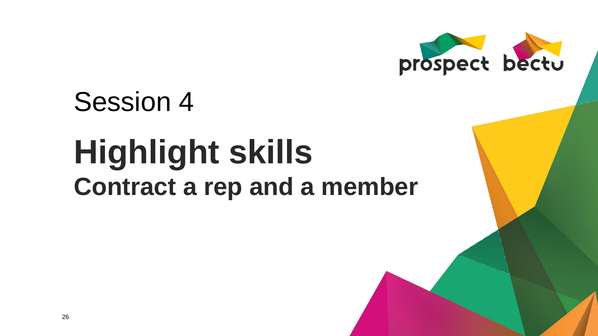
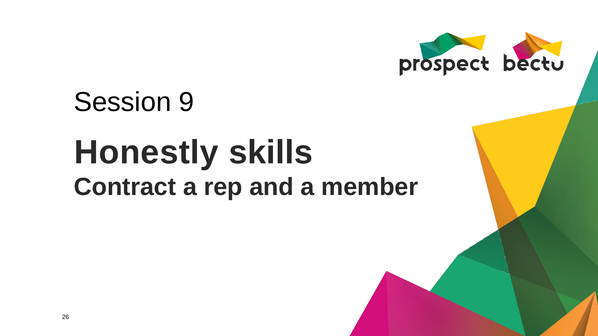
4: 4 -> 9 (186, 102)
Highlight: Highlight -> Honestly (146, 153)
